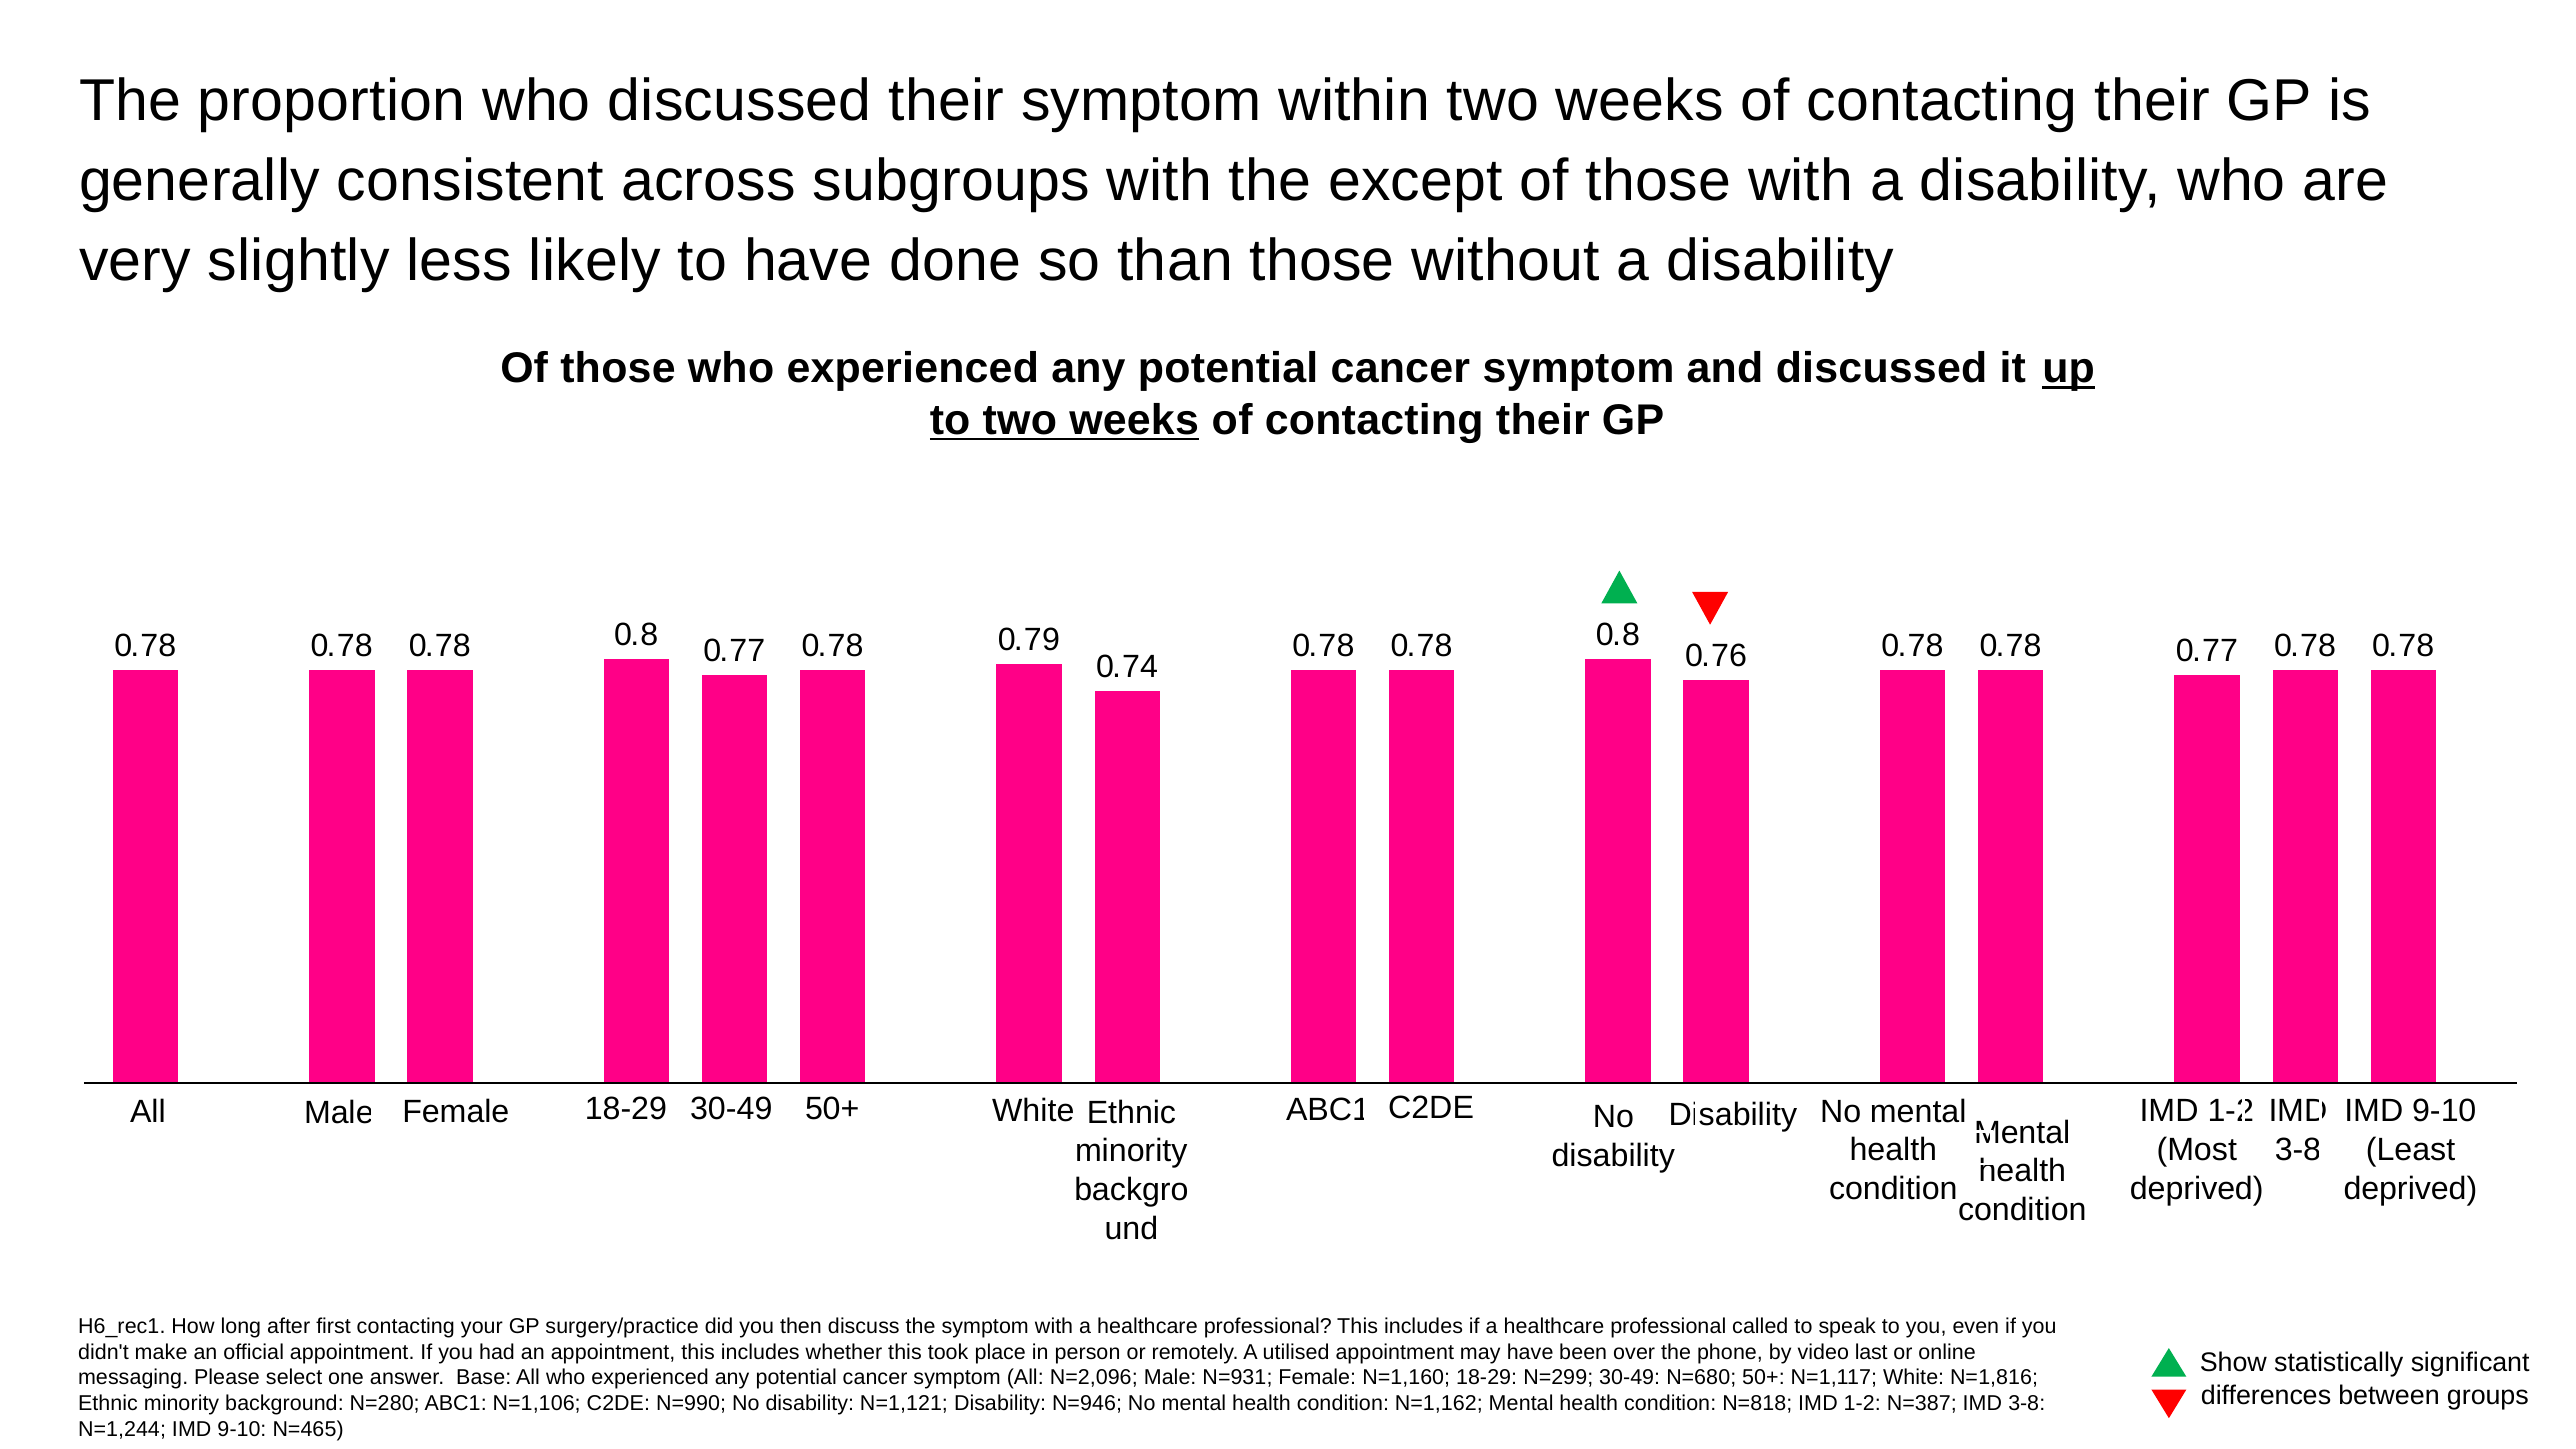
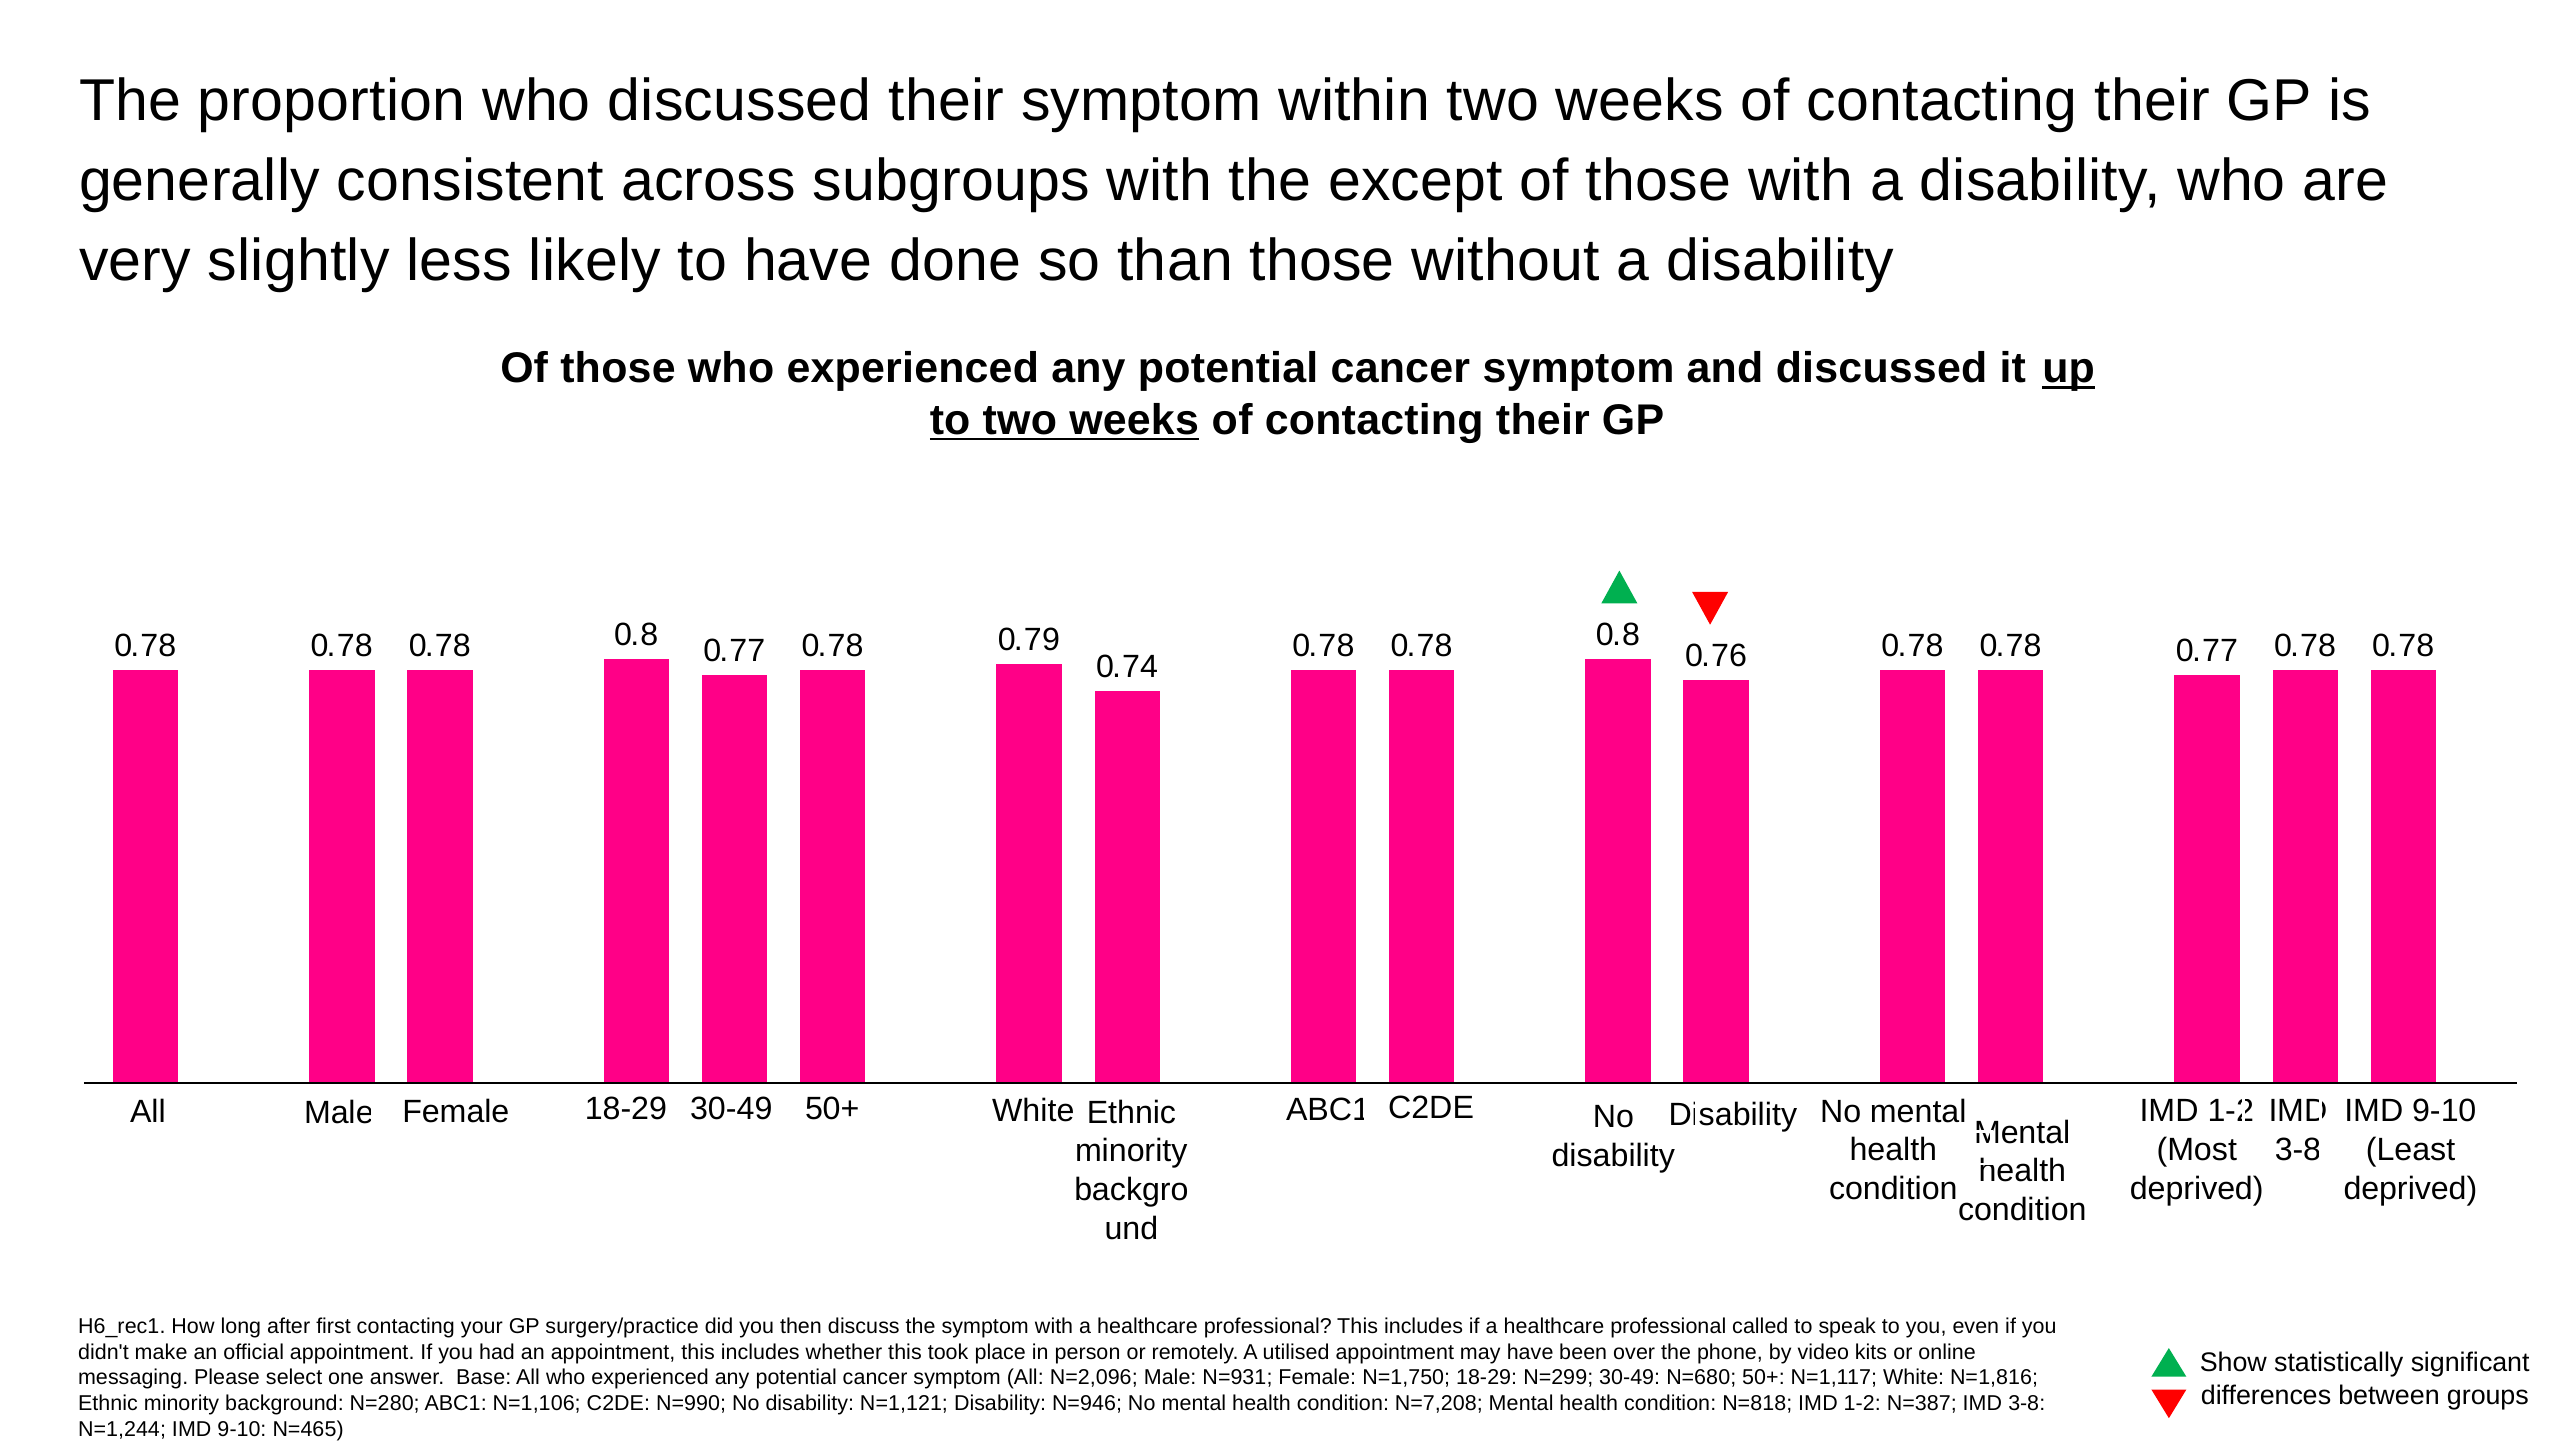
last: last -> kits (1871, 1352)
N=1,160: N=1,160 -> N=1,750 (1406, 1378)
N=1,162: N=1,162 -> N=7,208 (1439, 1403)
